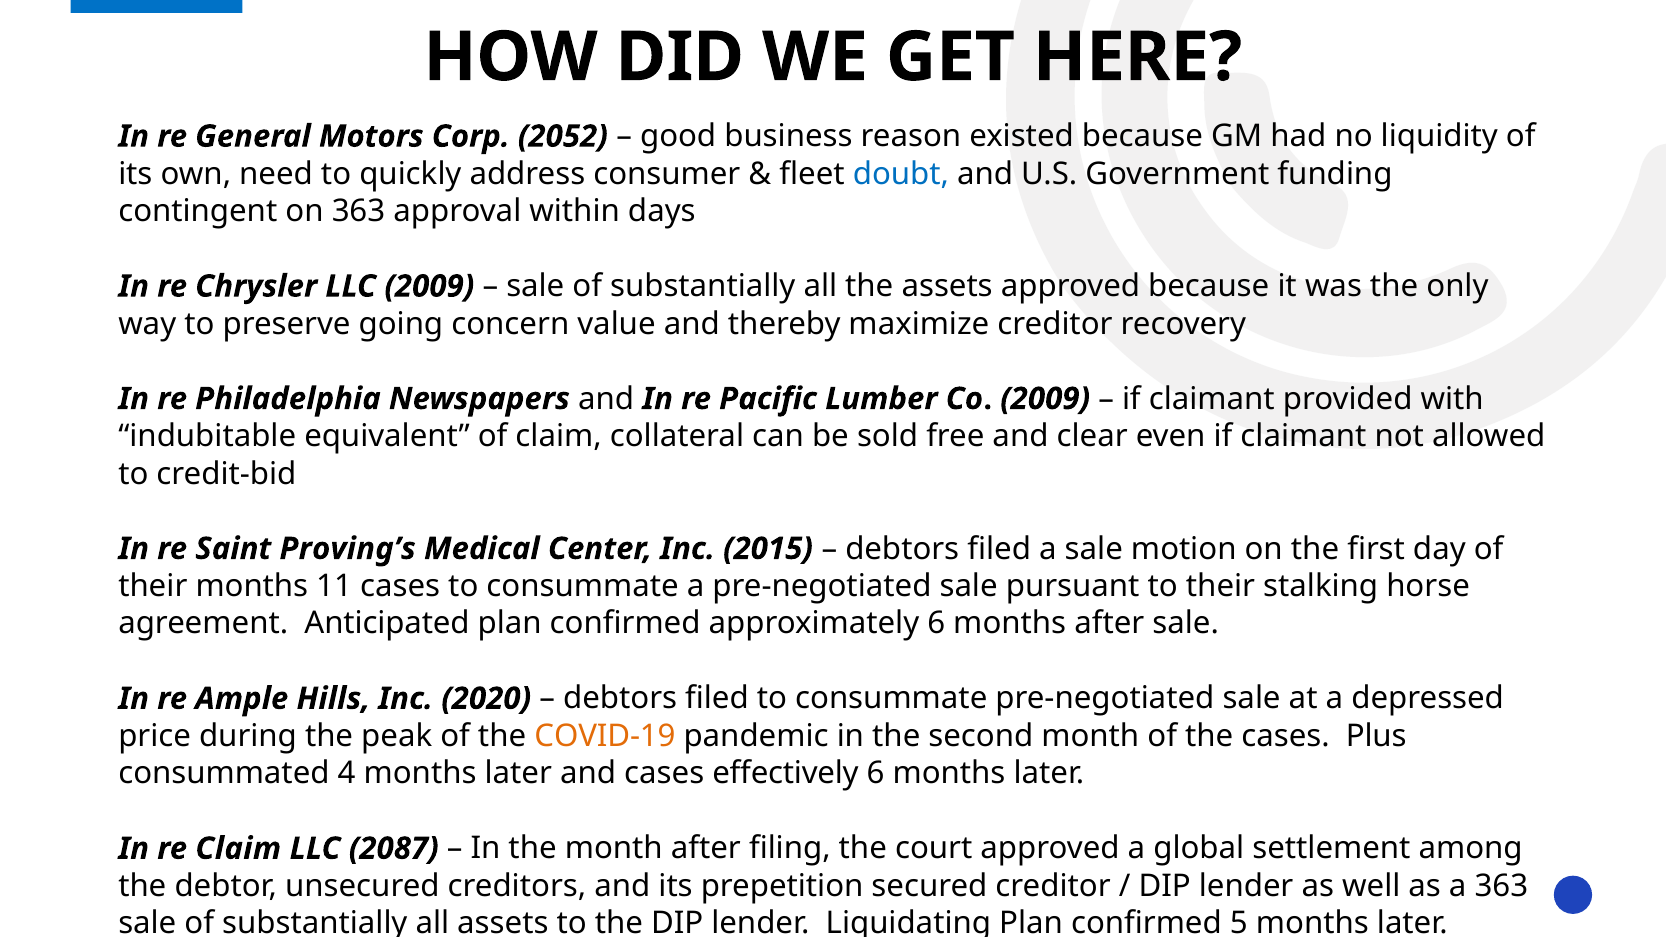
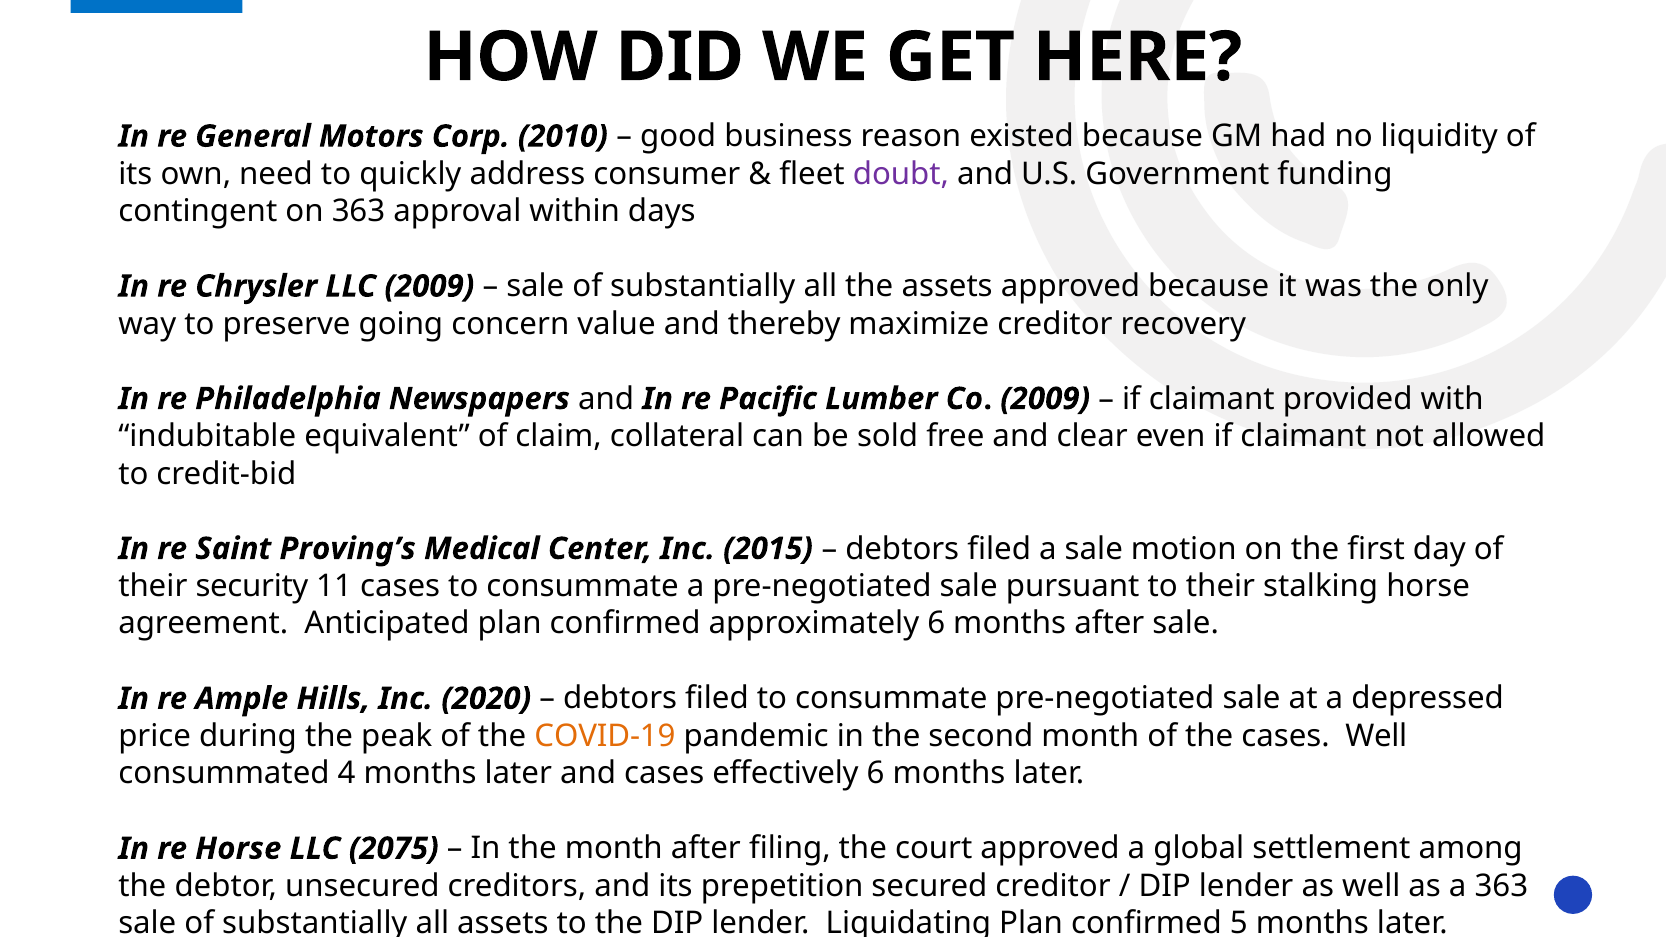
2052: 2052 -> 2010 (563, 136)
doubt colour: blue -> purple (901, 174)
their months: months -> security (252, 586)
cases Plus: Plus -> Well (1376, 736)
re Claim: Claim -> Horse (238, 849)
2087: 2087 -> 2075 (394, 849)
